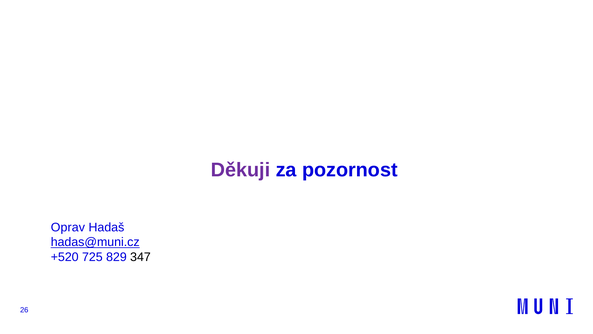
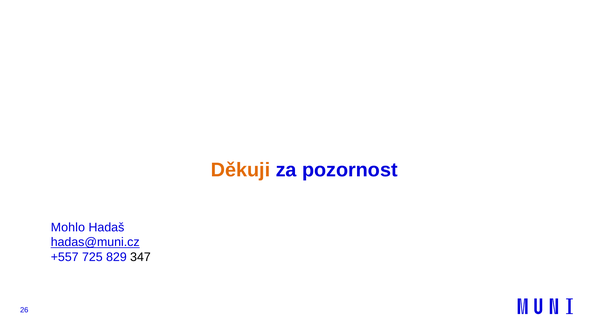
Děkuji colour: purple -> orange (241, 170)
Oprav: Oprav -> Mohlo (68, 227)
+520: +520 -> +557 (65, 257)
